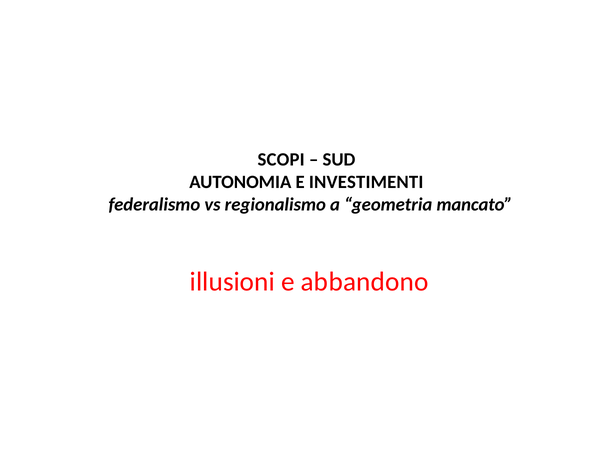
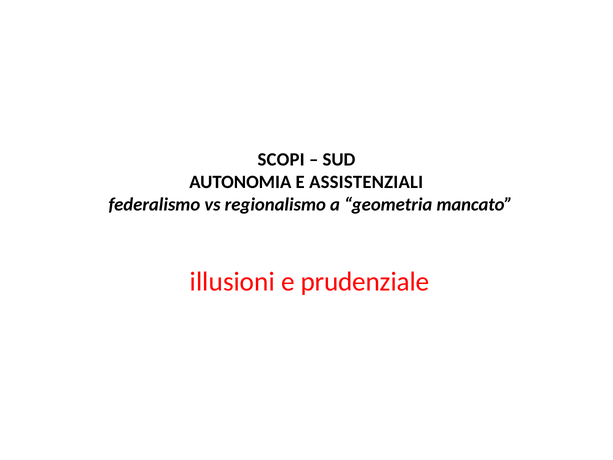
INVESTIMENTI: INVESTIMENTI -> ASSISTENZIALI (366, 182)
abbandono: abbandono -> prudenziale (365, 282)
